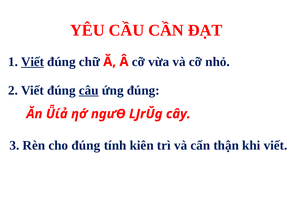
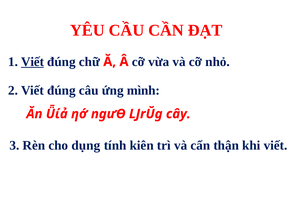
câu underline: present -> none (89, 90)
ứng đúng: đúng -> mình (143, 90)
cho đúng: đúng -> dụng (86, 146)
